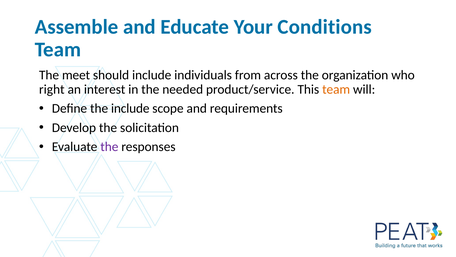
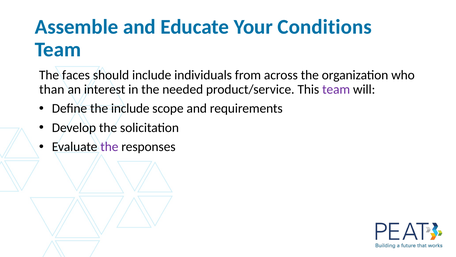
meet: meet -> faces (76, 75)
right: right -> than (52, 89)
team colour: orange -> purple (336, 89)
